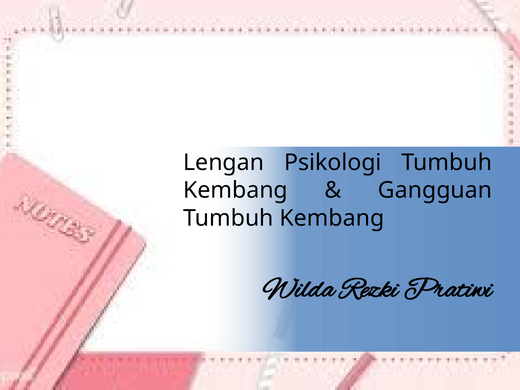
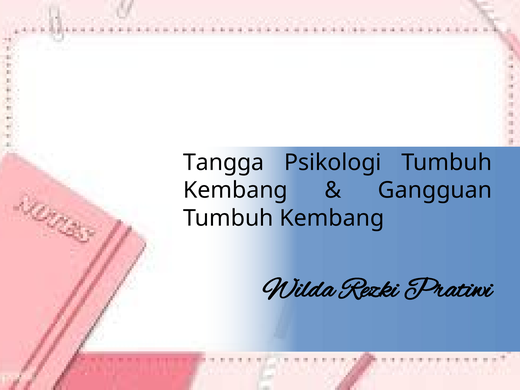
Lengan: Lengan -> Tangga (224, 163)
